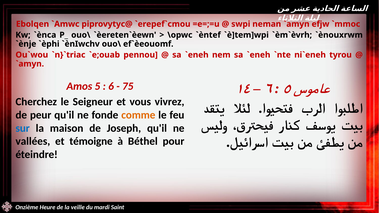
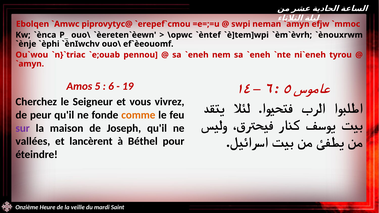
75: 75 -> 19 (128, 86)
sur colour: blue -> purple (23, 128)
témoigne: témoigne -> lancèrent (91, 141)
